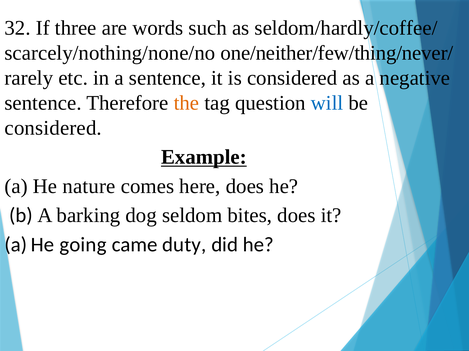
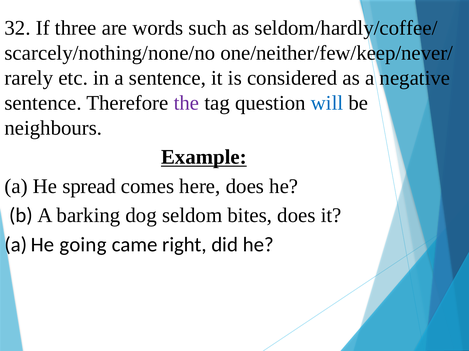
one/neither/few/thing/never/: one/neither/few/thing/never/ -> one/neither/few/keep/never/ (337, 53)
the colour: orange -> purple (186, 103)
considered: considered -> neighbours (53, 128)
nature: nature -> spread (89, 187)
duty: duty -> right (184, 245)
